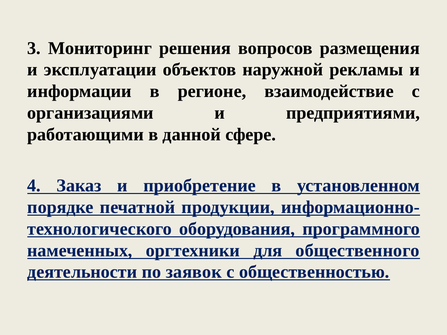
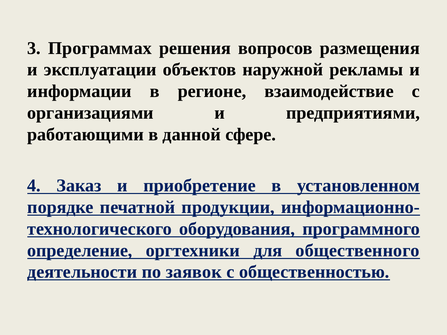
Мониторинг: Мониторинг -> Программах (100, 48)
намеченных: намеченных -> определение (80, 251)
